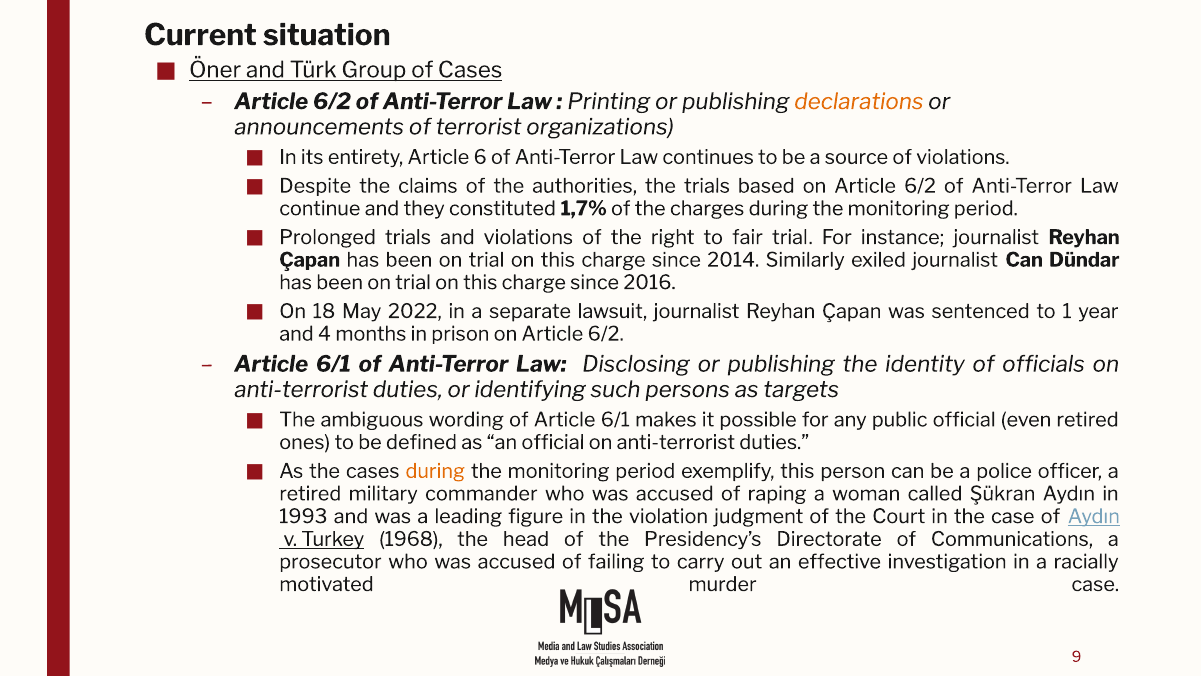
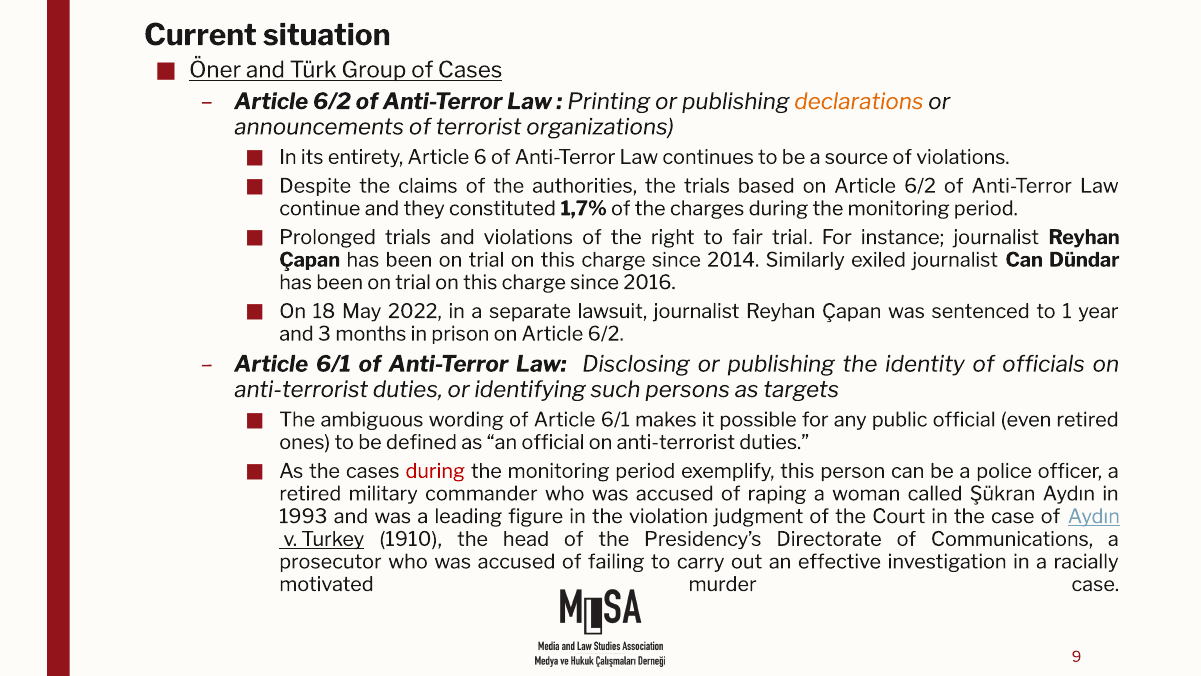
4: 4 -> 3 (324, 334)
during colour: orange -> red (435, 471)
1968: 1968 -> 1910 (411, 539)
